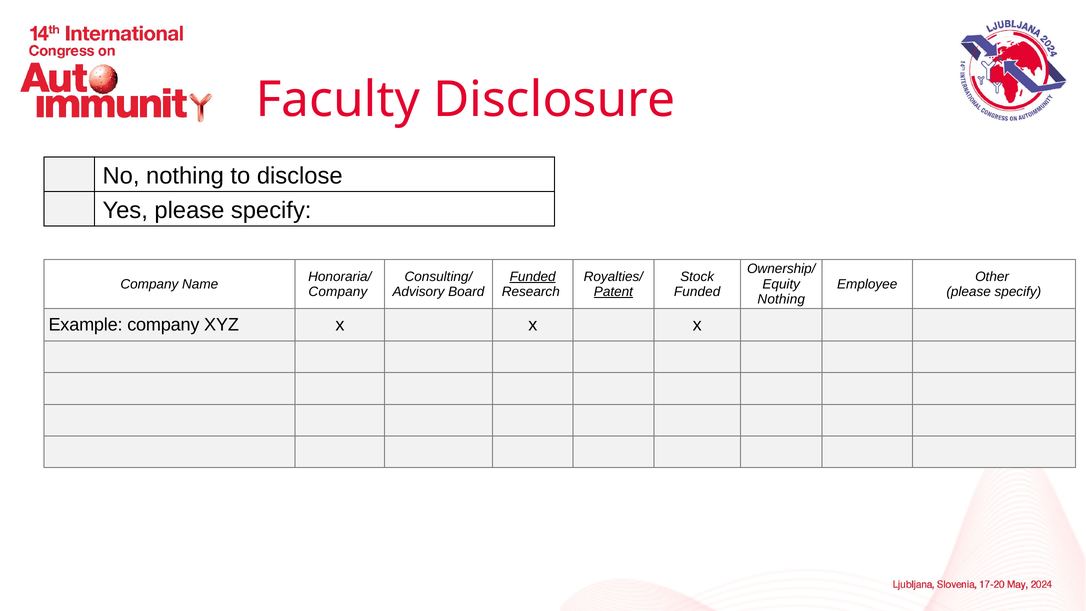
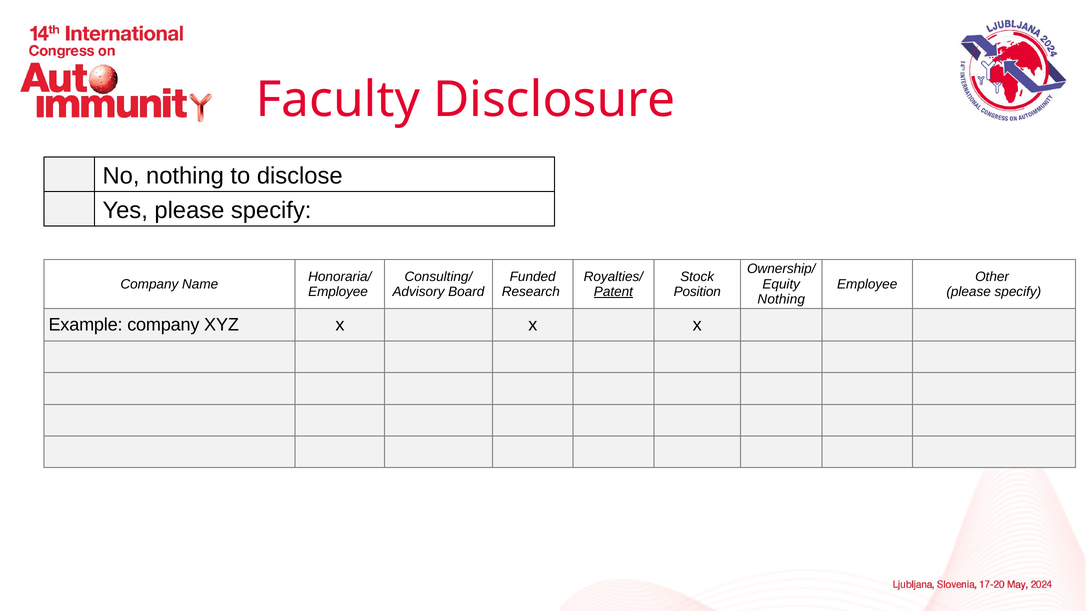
Funded underline: present -> none (533, 276)
Company: Company -> Employee (338, 292)
Funded: Funded -> Position (697, 292)
